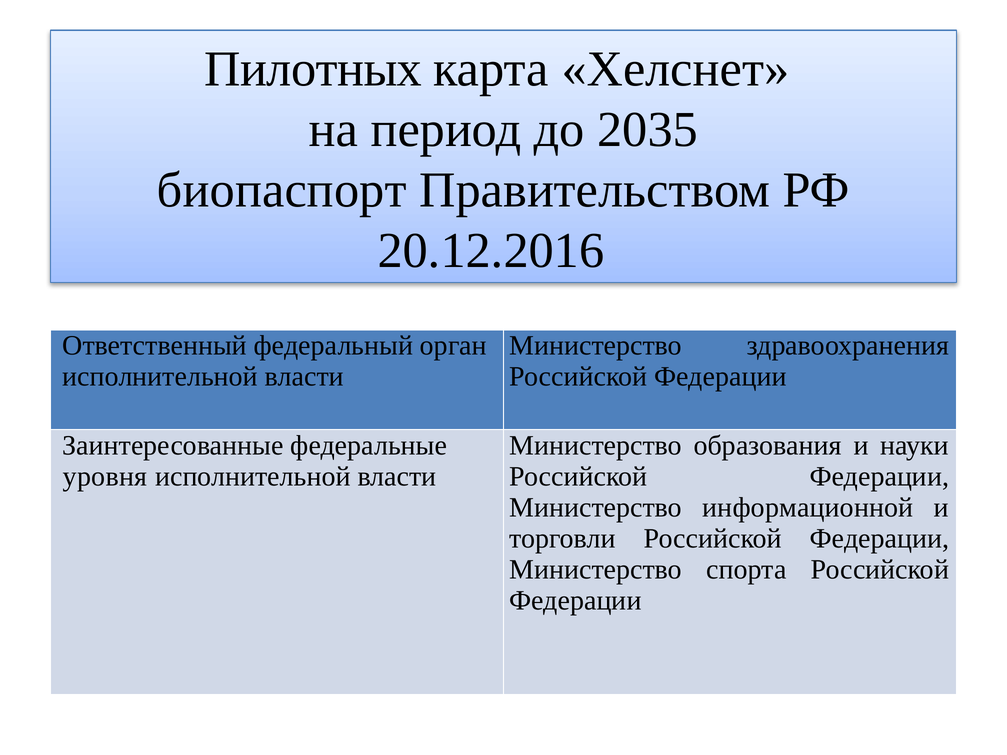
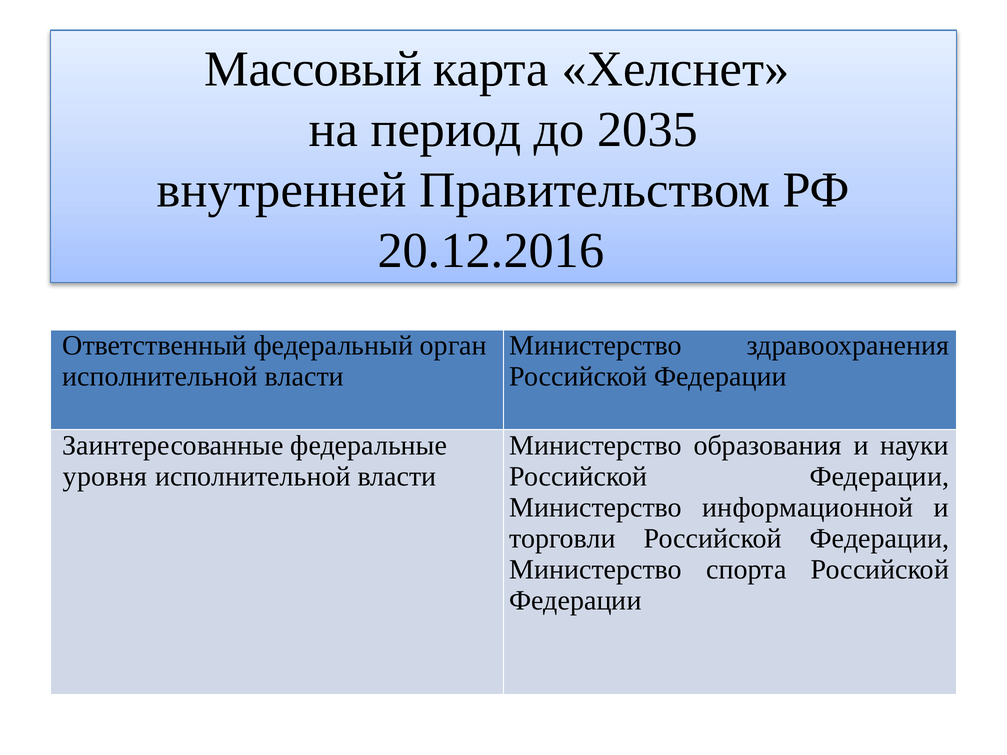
Пилотных: Пилотных -> Массовый (313, 69)
биопаспорт: биопаспорт -> внутренней (282, 190)
